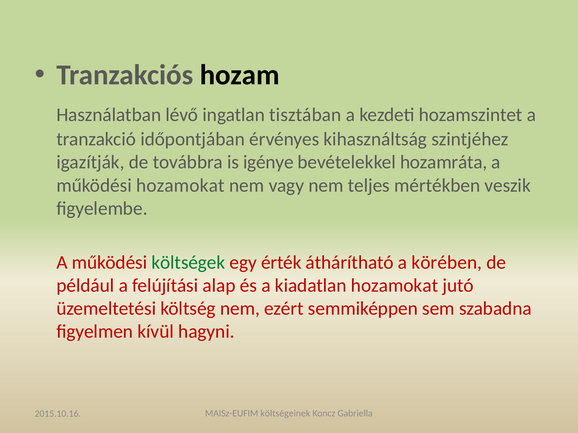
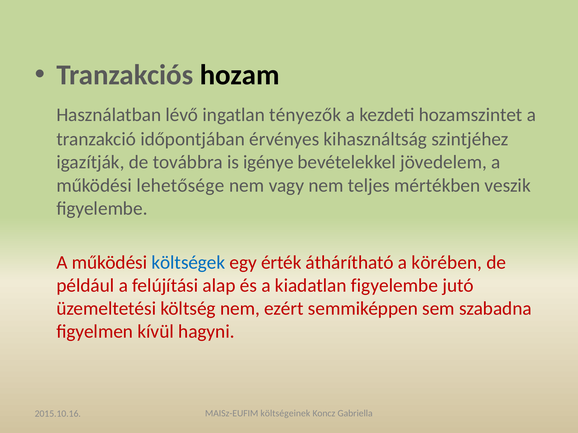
tisztában: tisztában -> tényezők (305, 115)
hozamráta: hozamráta -> jövedelem (444, 162)
működési hozamokat: hozamokat -> lehetősége (180, 186)
költségek colour: green -> blue (188, 263)
kiadatlan hozamokat: hozamokat -> figyelembe (394, 286)
